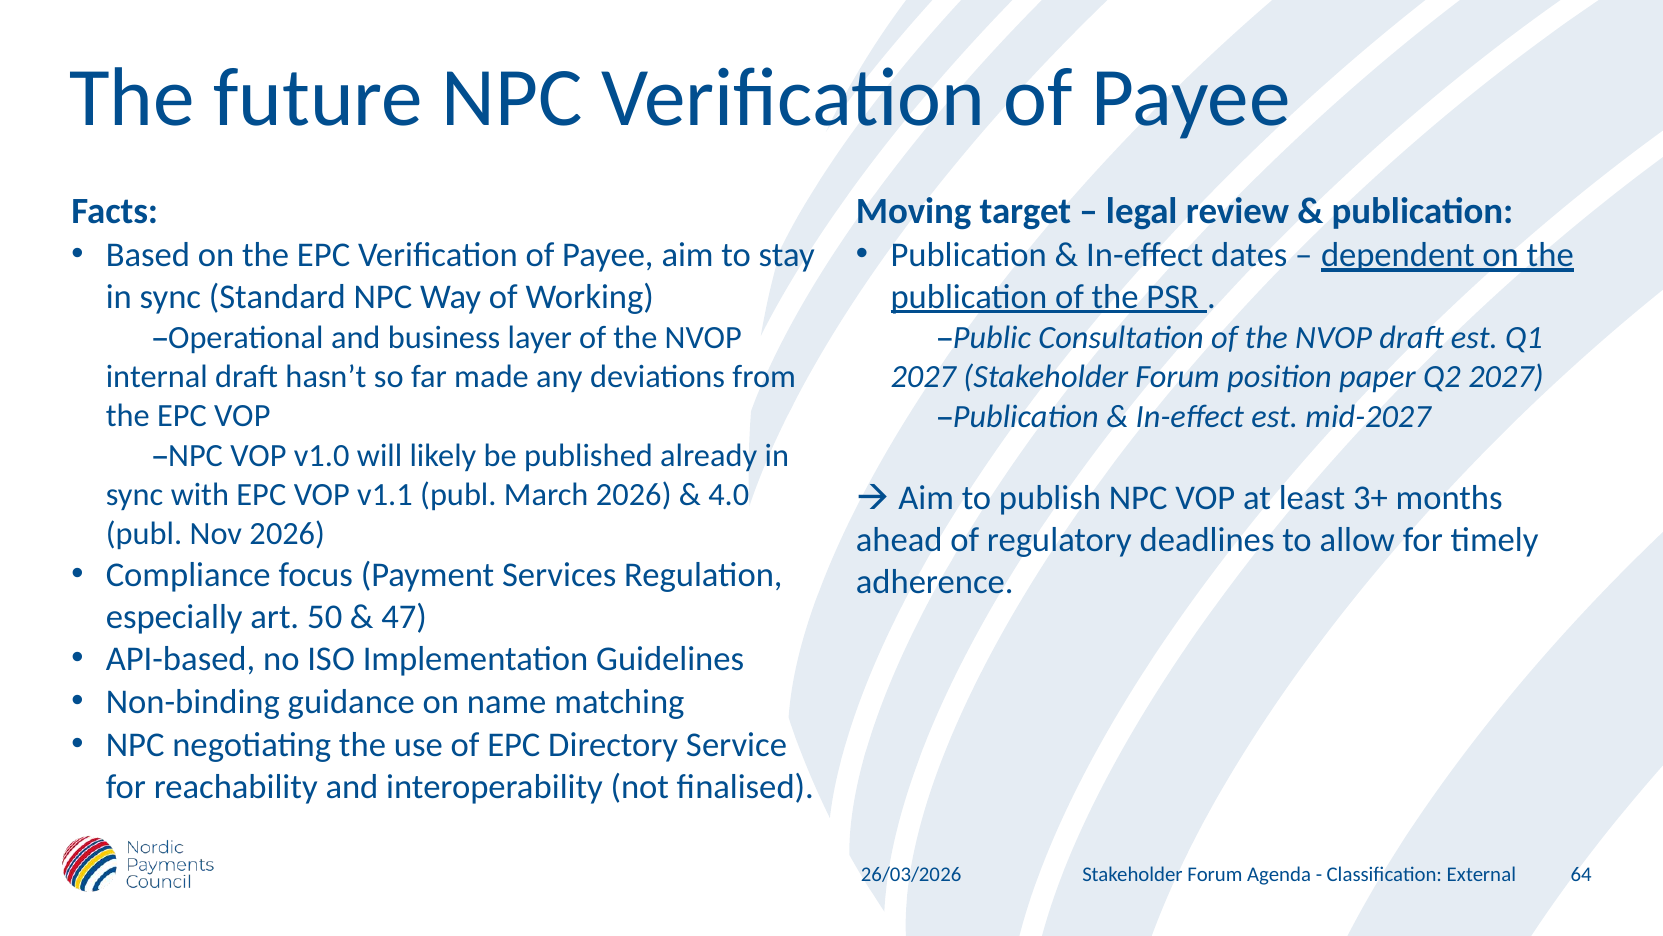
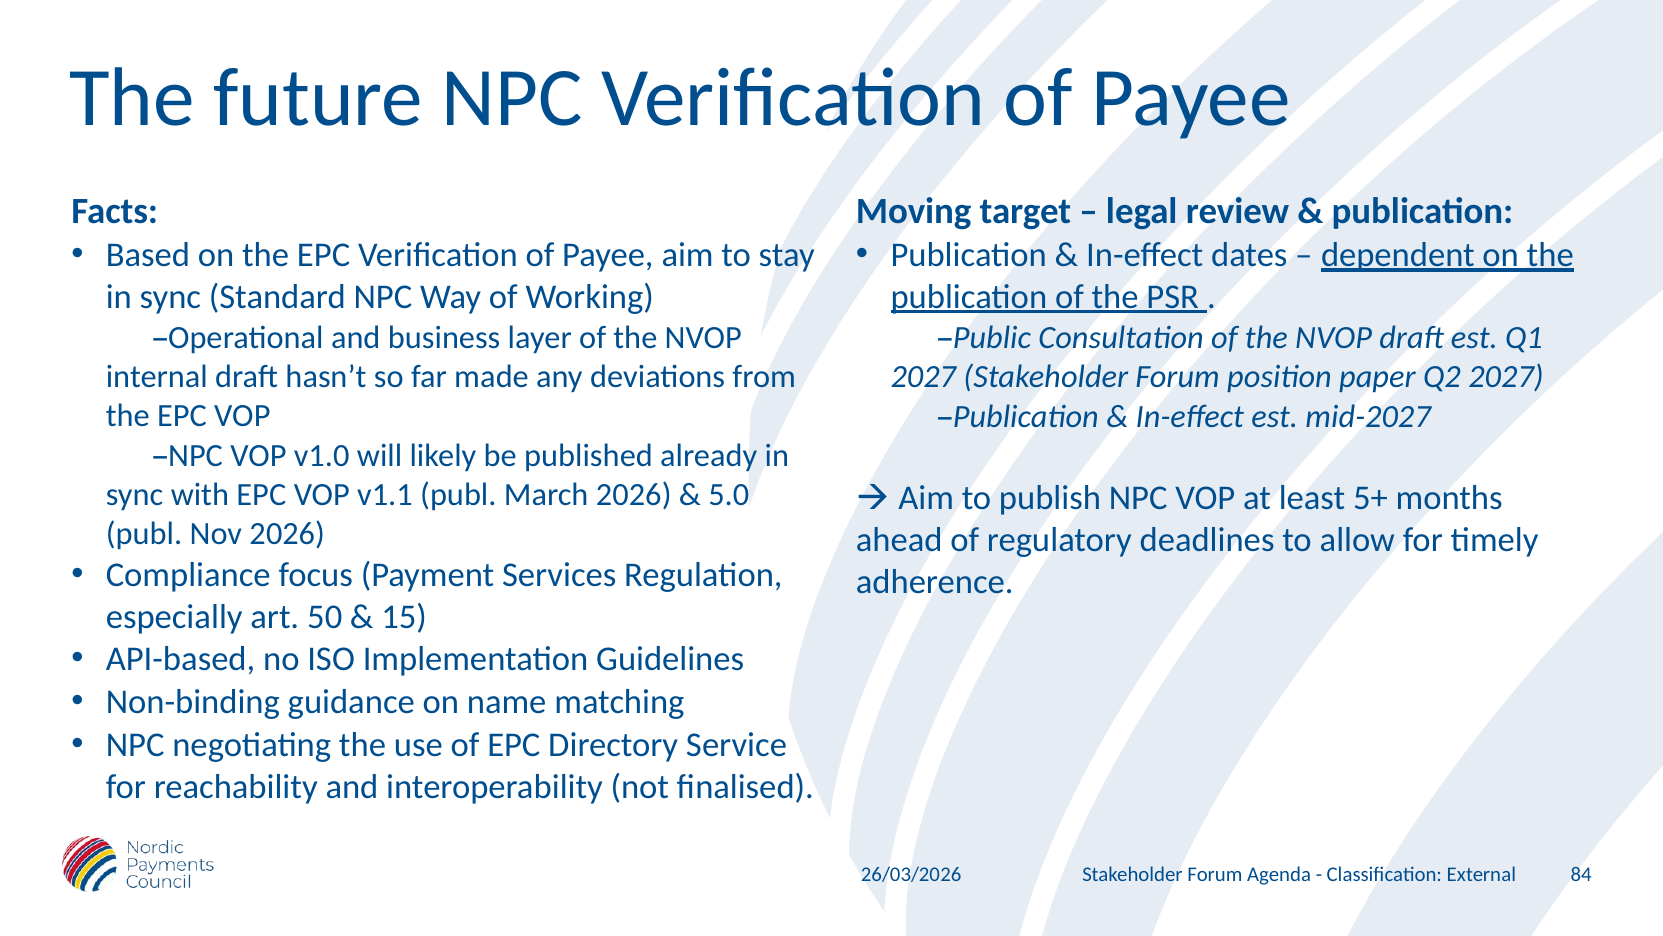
4.0: 4.0 -> 5.0 (729, 494)
3+: 3+ -> 5+ (1370, 498)
47: 47 -> 15 (404, 616)
64: 64 -> 84 (1581, 874)
